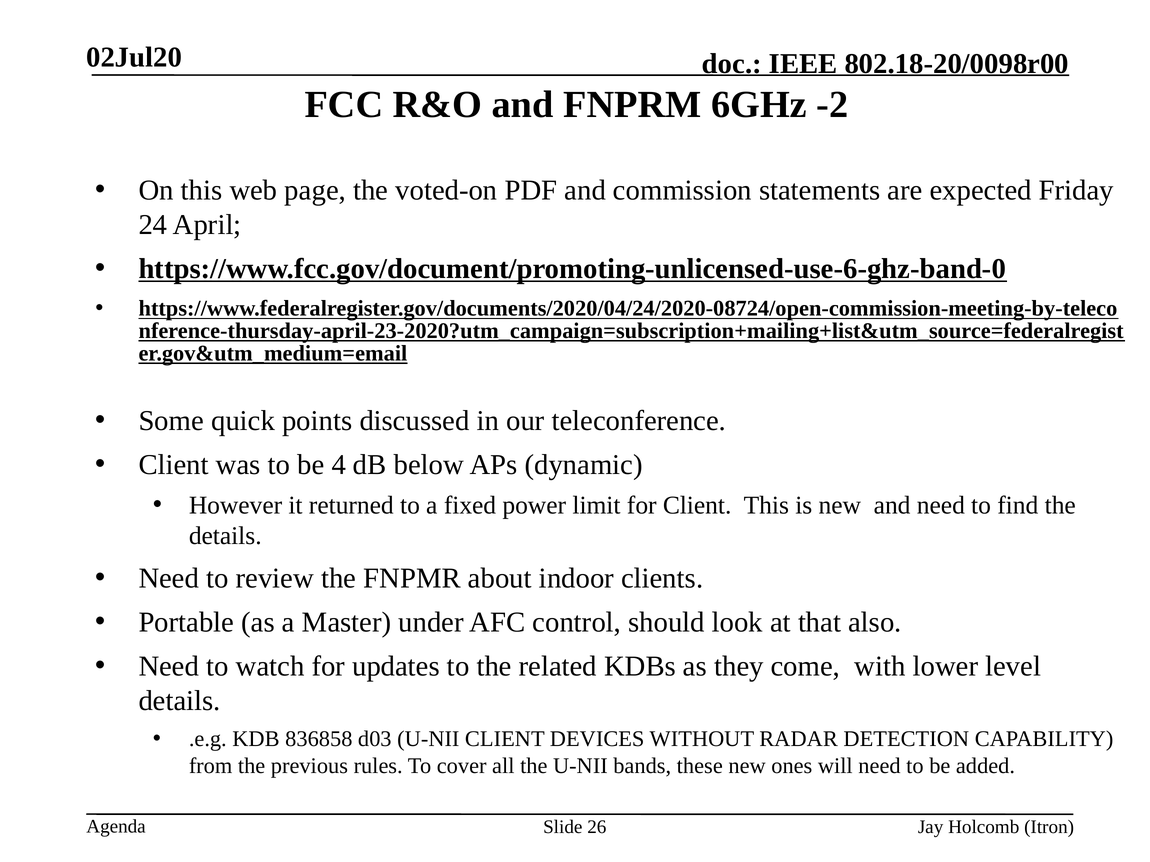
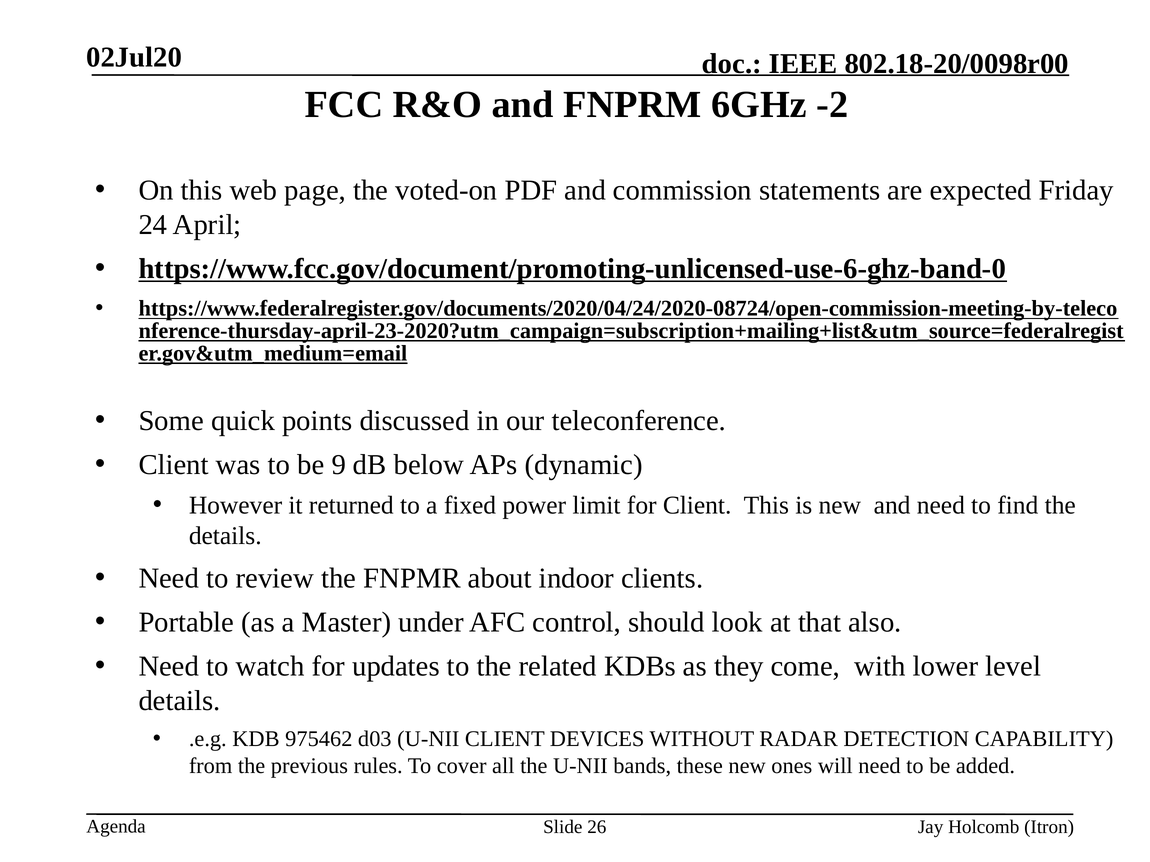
4: 4 -> 9 (339, 465)
836858: 836858 -> 975462 (319, 739)
